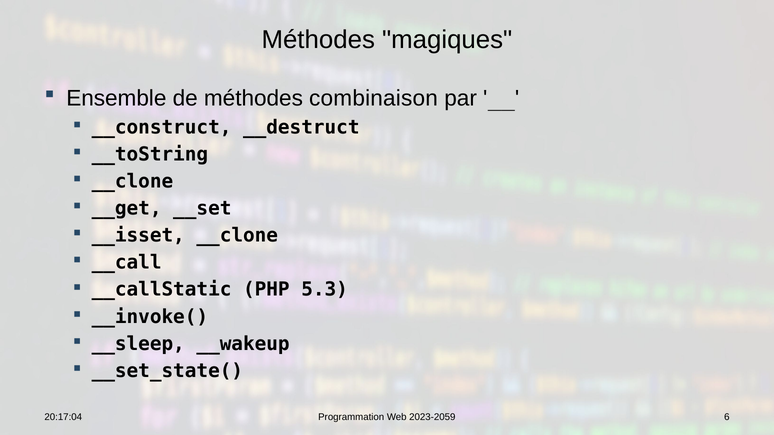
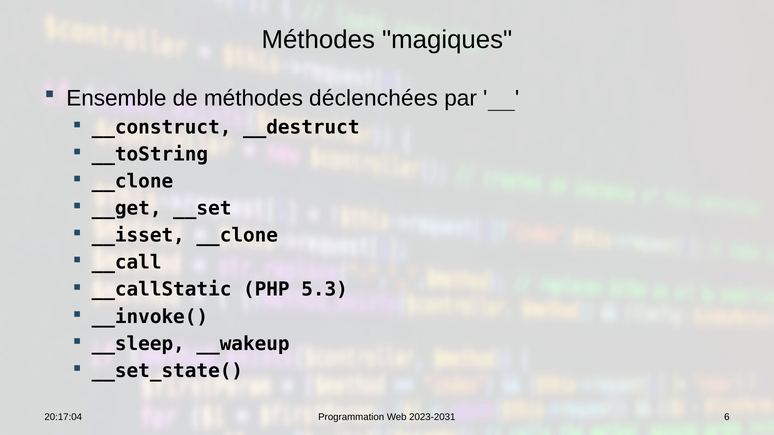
combinaison: combinaison -> déclenchées (374, 99)
2023-2059: 2023-2059 -> 2023-2031 (432, 417)
